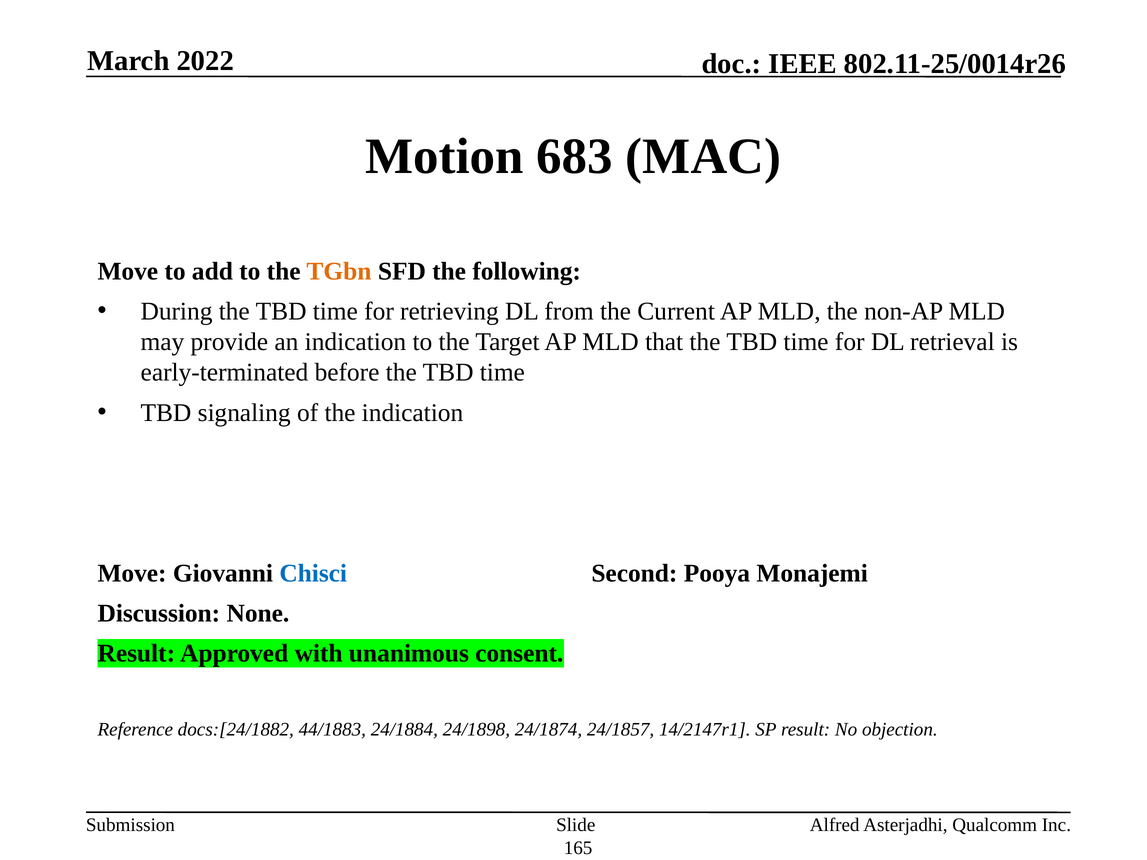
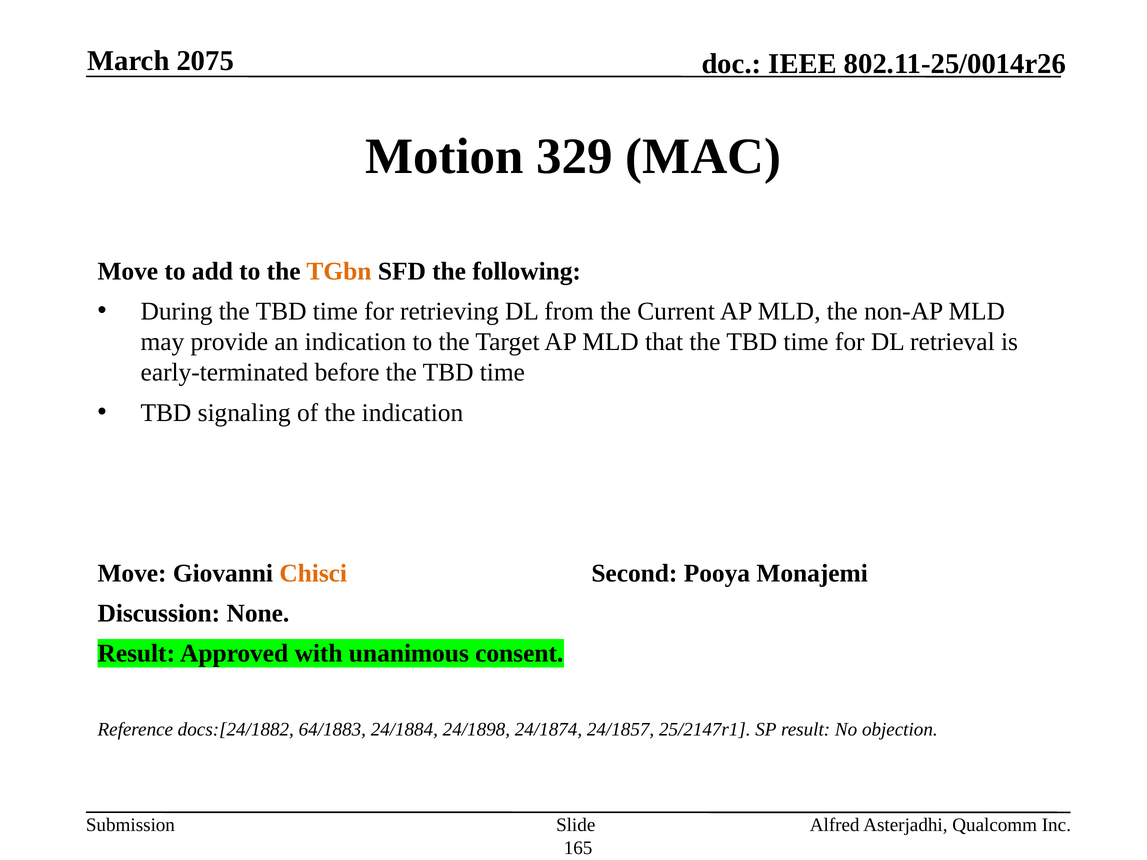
2022: 2022 -> 2075 (205, 61)
683: 683 -> 329 (575, 156)
Chisci colour: blue -> orange (313, 573)
44/1883: 44/1883 -> 64/1883 (332, 730)
14/2147r1: 14/2147r1 -> 25/2147r1 (705, 730)
